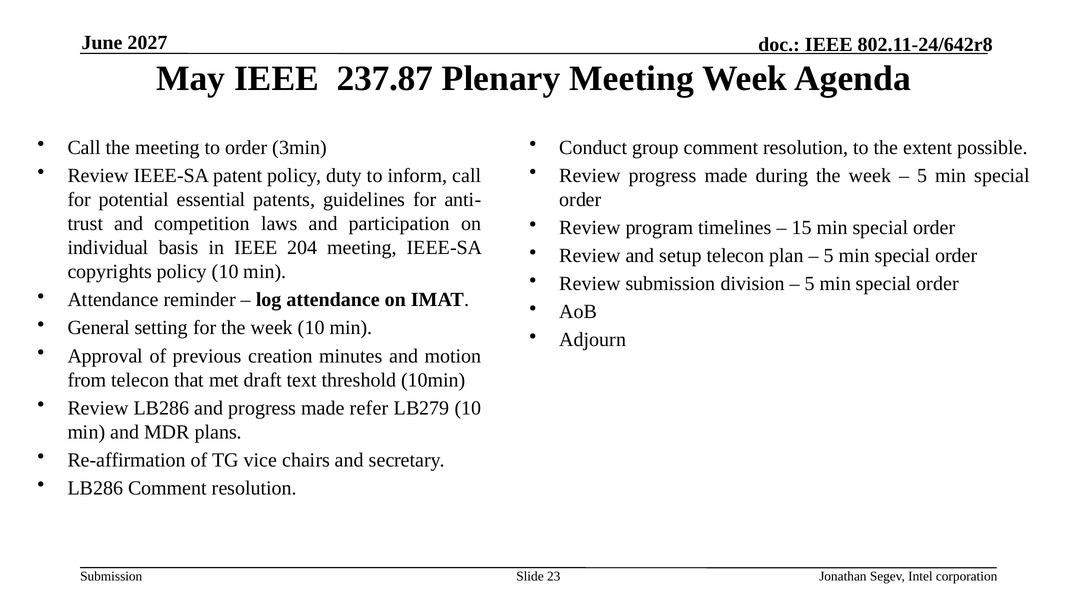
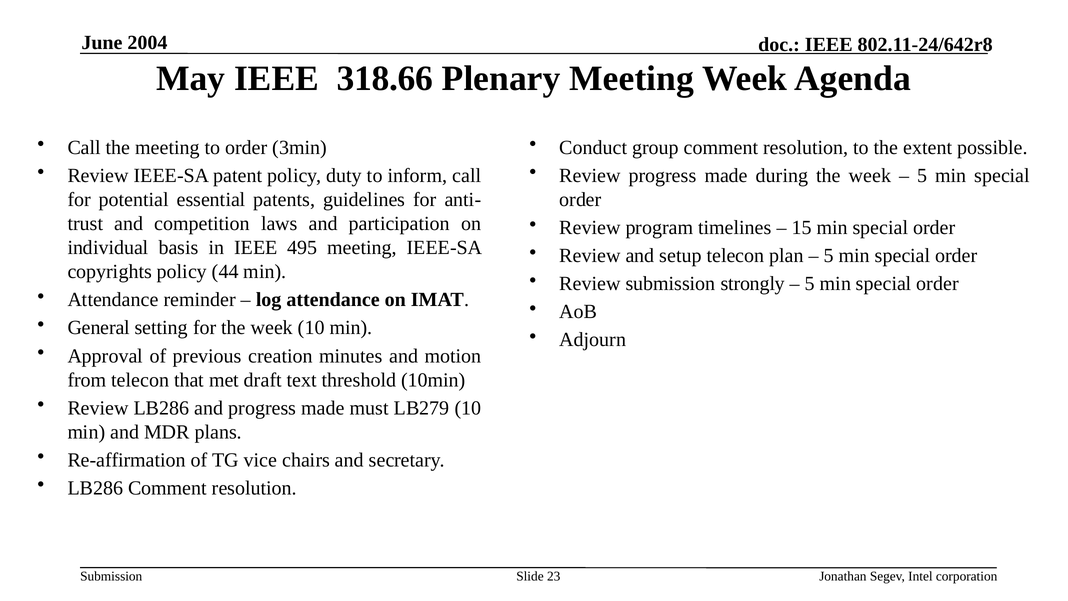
2027: 2027 -> 2004 (147, 42)
237.87: 237.87 -> 318.66 (385, 79)
204: 204 -> 495 (302, 248)
policy 10: 10 -> 44 (225, 272)
division: division -> strongly (753, 284)
refer: refer -> must (369, 408)
